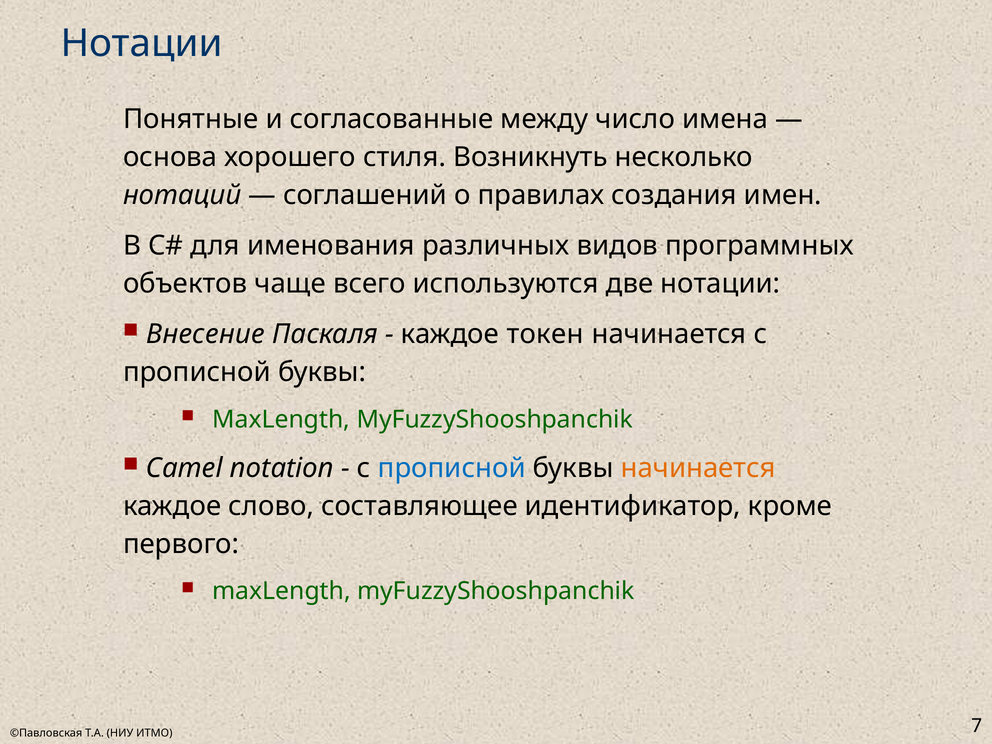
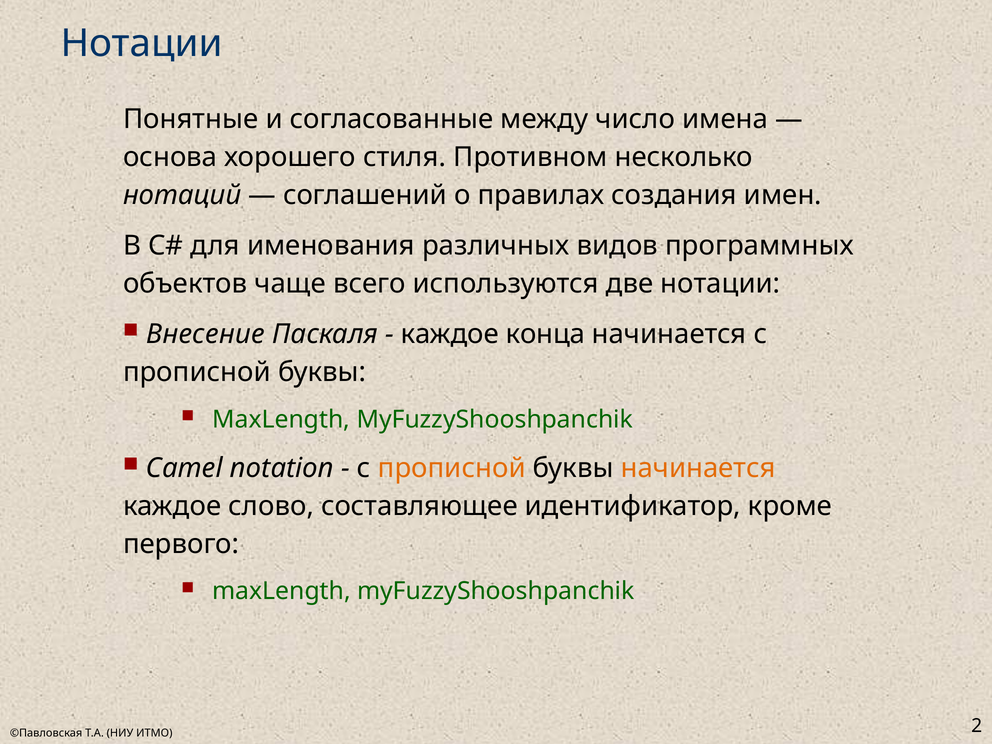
Возникнуть: Возникнуть -> Противном (530, 157)
токен: токен -> конца (546, 334)
прописной colour: blue -> orange (452, 468)
7: 7 -> 2 (977, 726)
